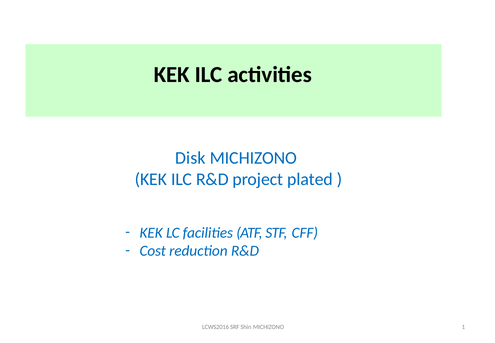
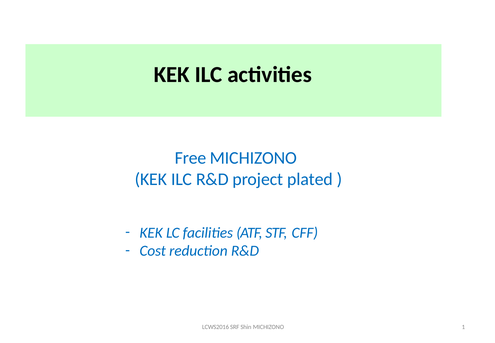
Disk: Disk -> Free (191, 158)
